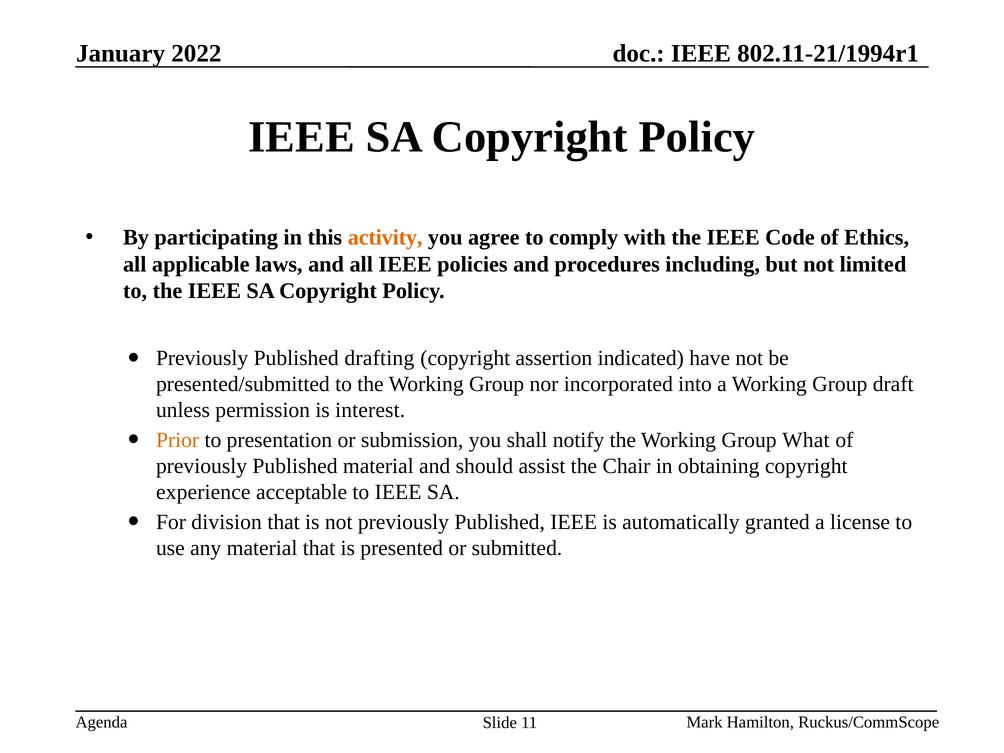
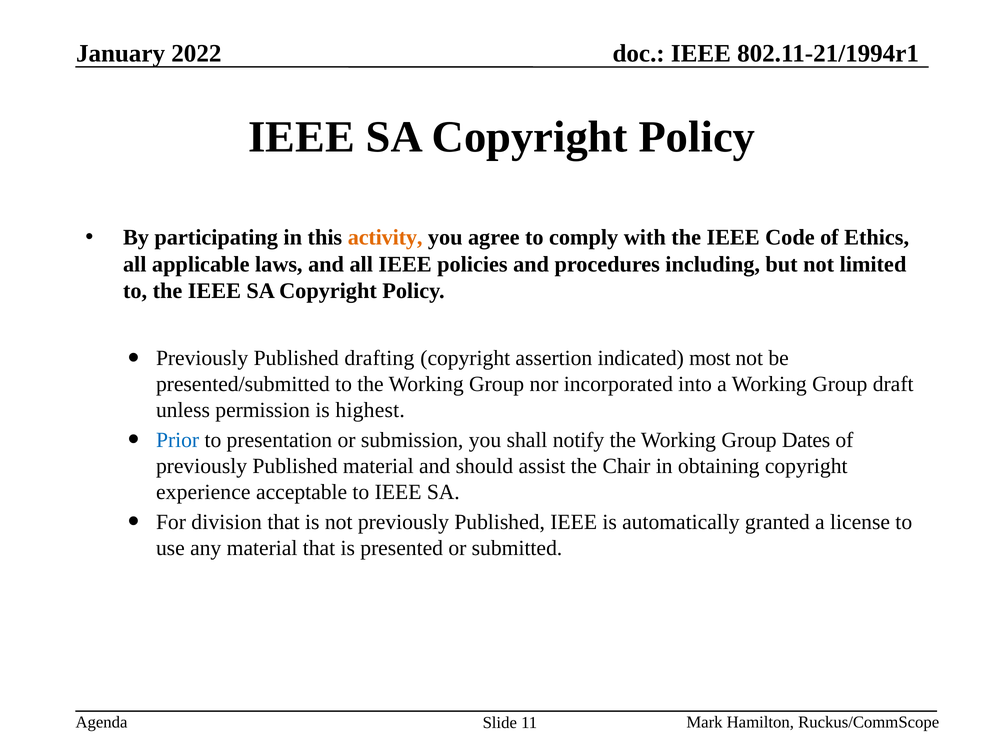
have: have -> most (710, 358)
interest: interest -> highest (370, 410)
Prior colour: orange -> blue (178, 440)
What: What -> Dates (806, 440)
